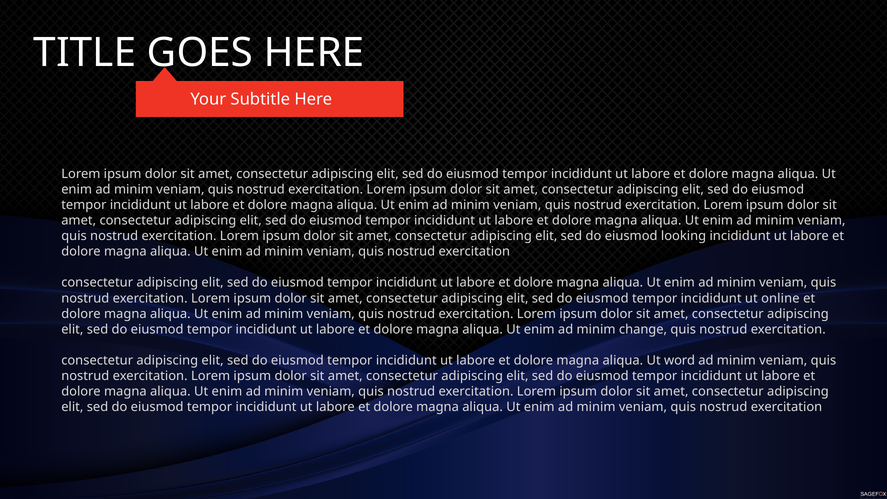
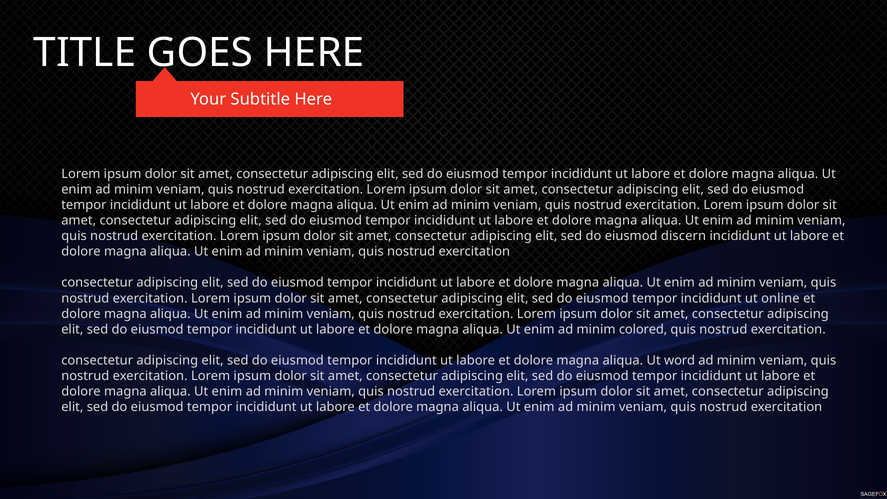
looking: looking -> discern (683, 236)
change: change -> colored (643, 329)
